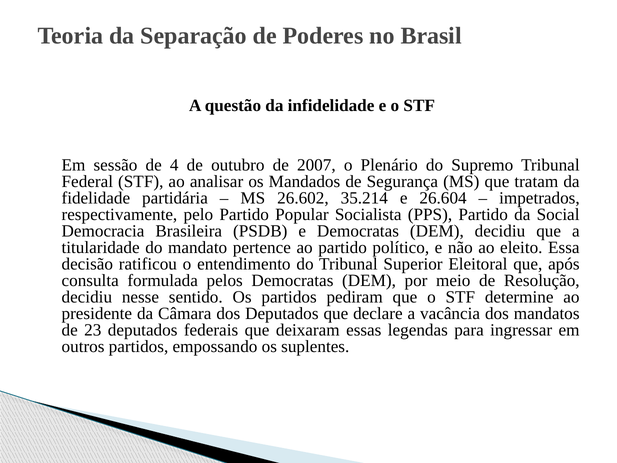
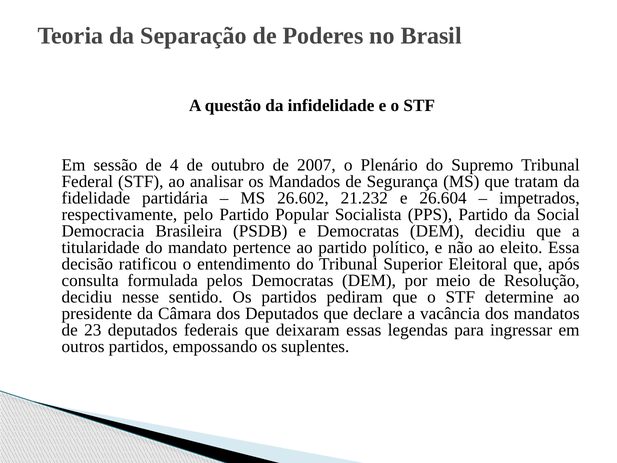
35.214: 35.214 -> 21.232 (364, 198)
